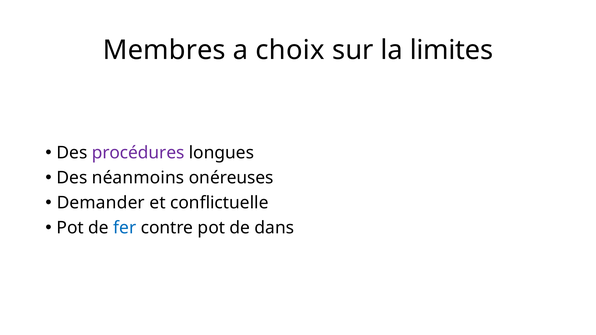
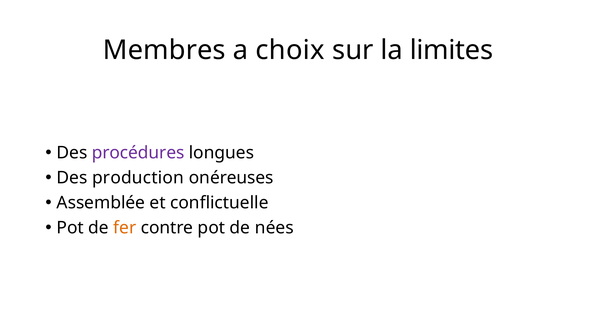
néanmoins: néanmoins -> production (138, 178)
Demander: Demander -> Assemblée (101, 203)
fer colour: blue -> orange (125, 228)
dans: dans -> nées (274, 228)
